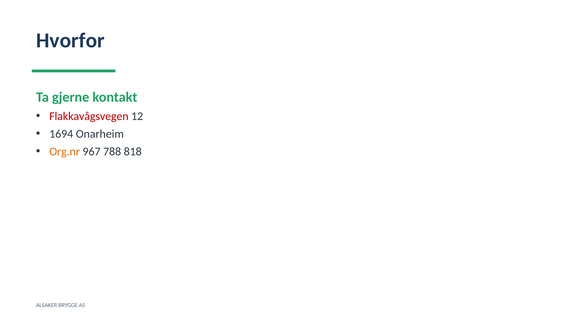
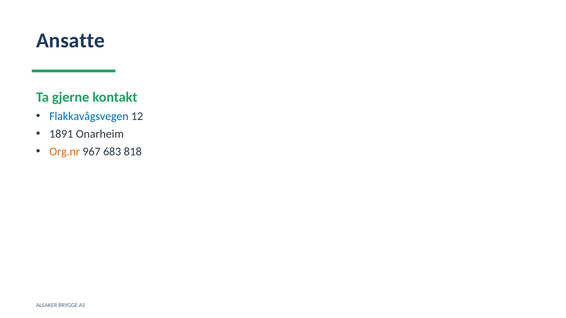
Hvorfor: Hvorfor -> Ansatte (70, 40)
Flakkavågsvegen colour: red -> blue (89, 116)
1694: 1694 -> 1891 (61, 134)
788: 788 -> 683 (112, 152)
